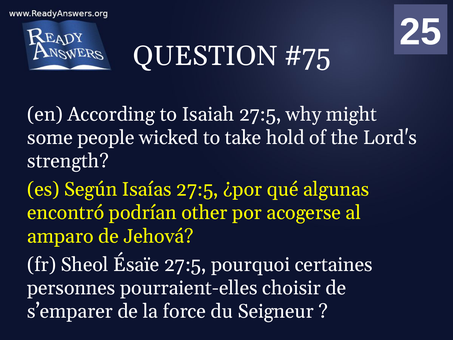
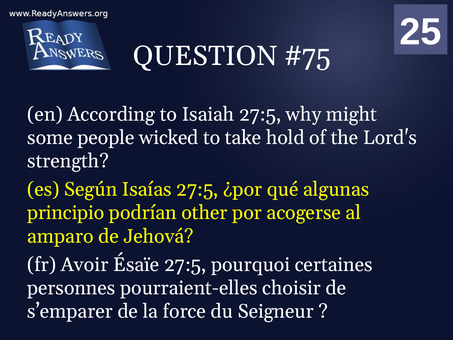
encontró: encontró -> principio (66, 213)
Sheol: Sheol -> Avoir (85, 264)
